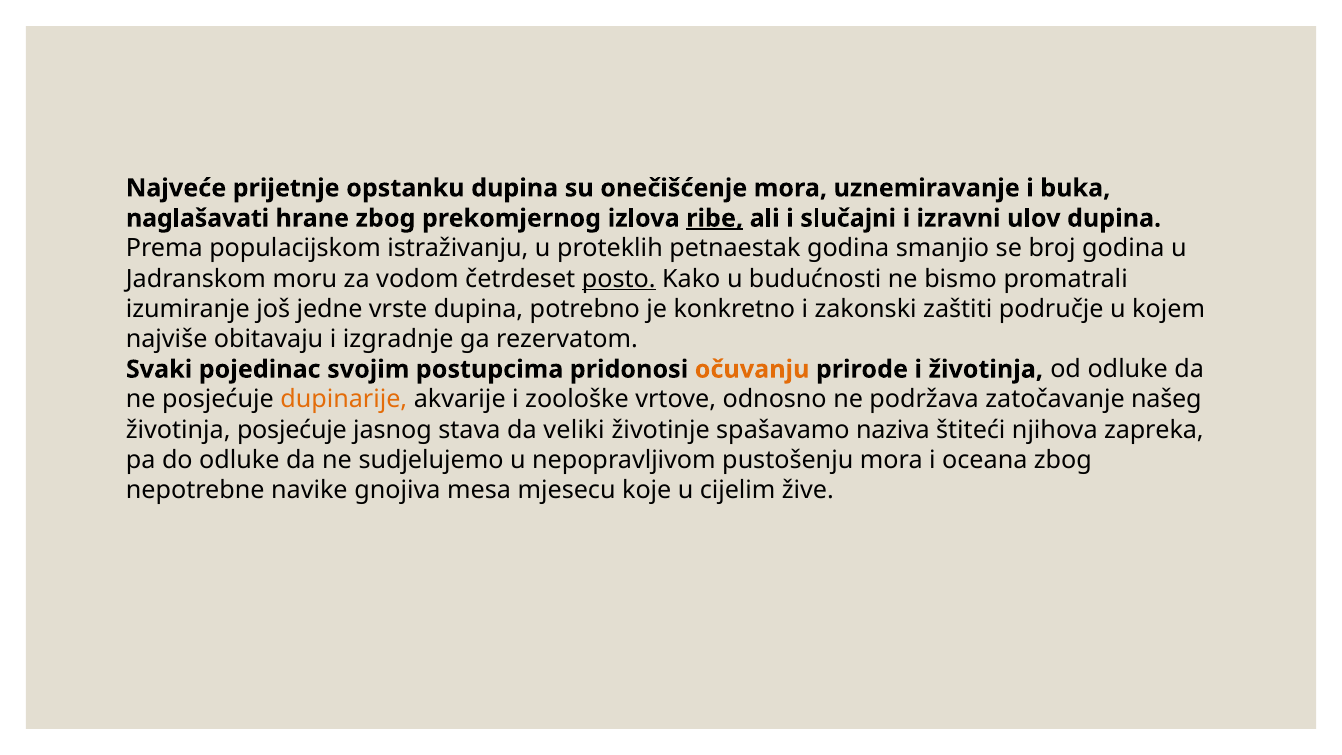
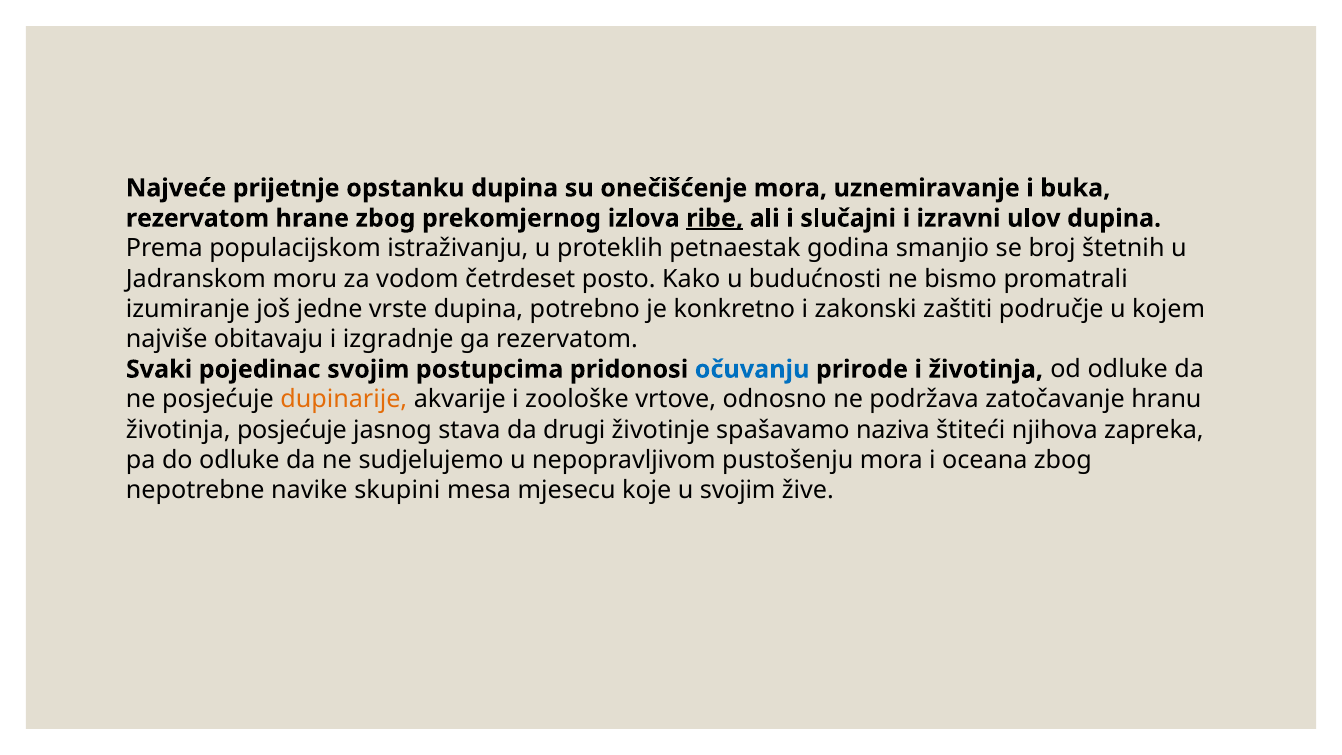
naglašavati: naglašavati -> rezervatom (198, 218)
broj godina: godina -> štetnih (1123, 249)
posto underline: present -> none (619, 279)
očuvanju colour: orange -> blue (752, 369)
našeg: našeg -> hranu (1166, 399)
veliki: veliki -> drugi (574, 430)
gnojiva: gnojiva -> skupini (397, 490)
u cijelim: cijelim -> svojim (738, 490)
